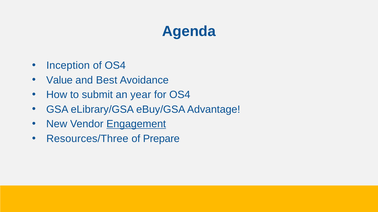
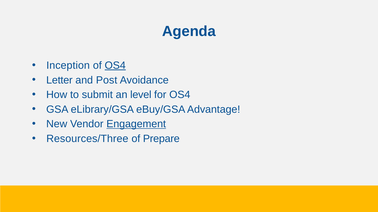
OS4 underline: none -> present (115, 66)
Value: Value -> Letter (59, 80)
Best: Best -> Post (107, 80)
year: year -> level (141, 95)
